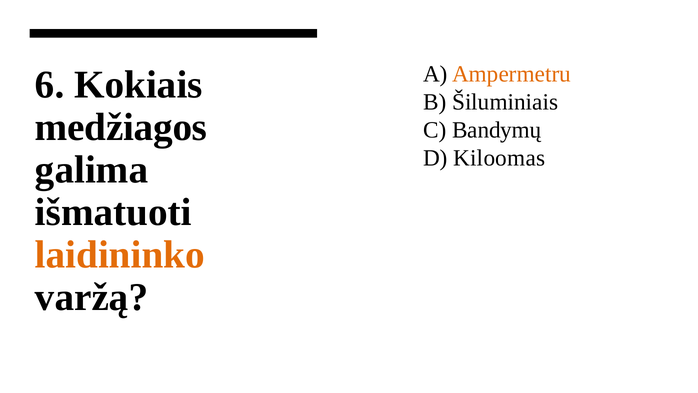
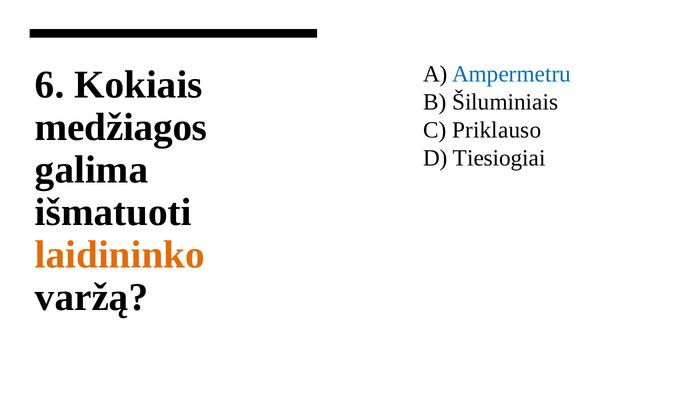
Ampermetru colour: orange -> blue (512, 74)
Bandymų: Bandymų -> Priklauso (497, 130)
Kiloomas: Kiloomas -> Tiesiogiai (499, 158)
